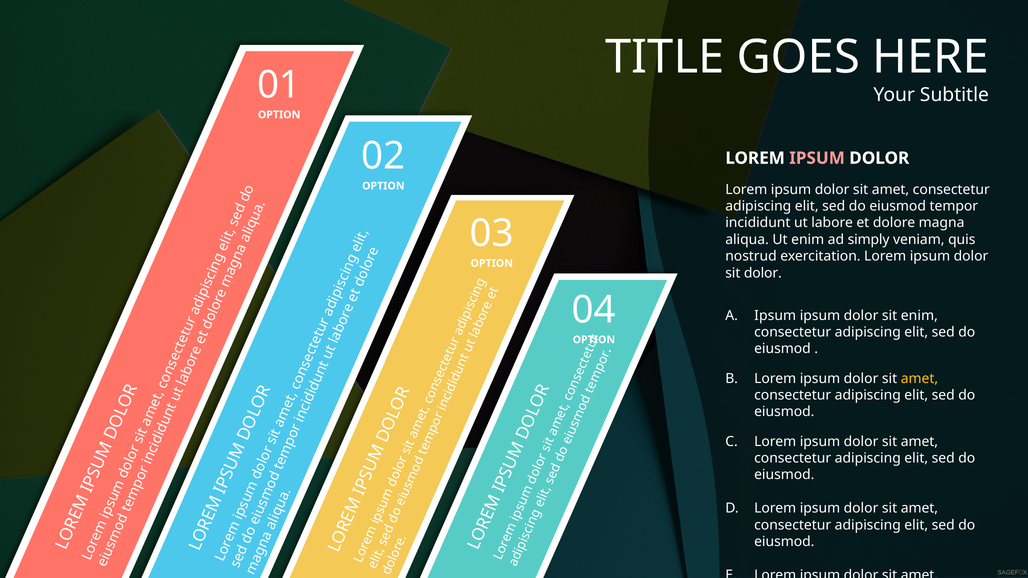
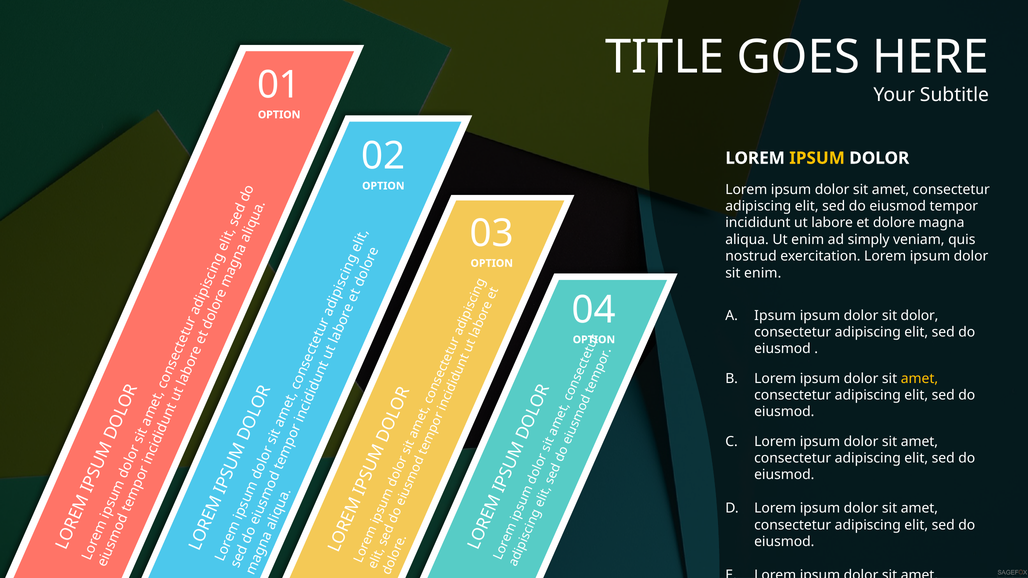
IPSUM colour: pink -> yellow (817, 158)
sit dolor: dolor -> enim (763, 273)
sit enim: enim -> dolor (919, 316)
